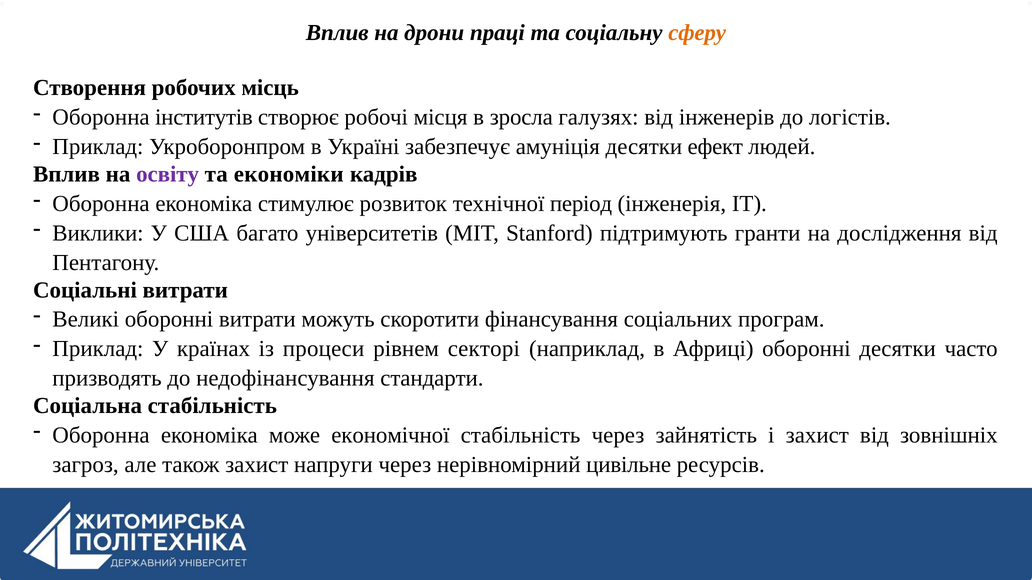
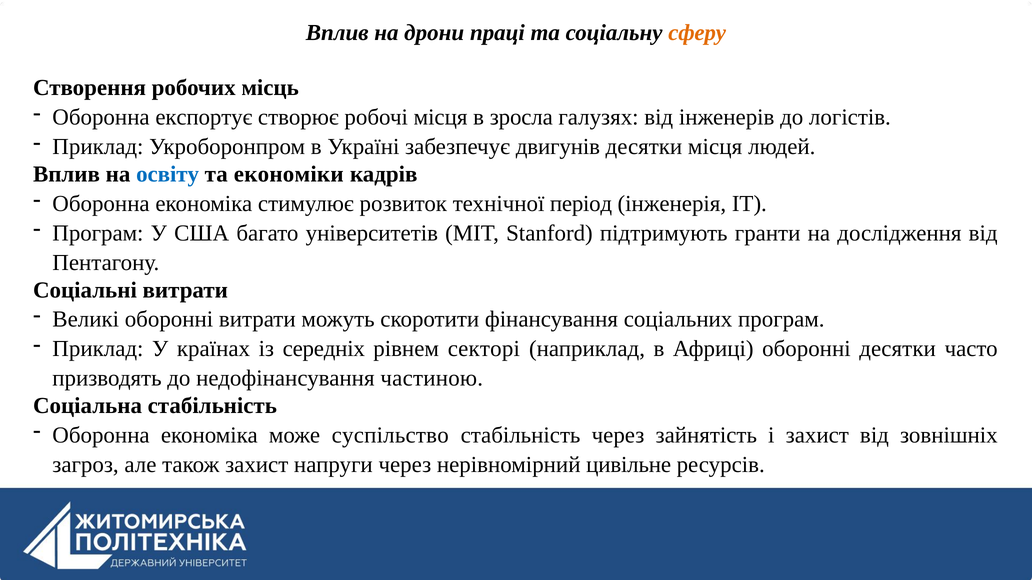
інститутів: інститутів -> експортує (204, 117)
амуніція: амуніція -> двигунів (558, 147)
десятки ефект: ефект -> місця (715, 147)
освіту colour: purple -> blue (168, 174)
Виклики: Виклики -> Програм (98, 233)
процеси: процеси -> середніх (324, 349)
стандарти: стандарти -> частиною (432, 379)
економічної: економічної -> суспільство (390, 436)
